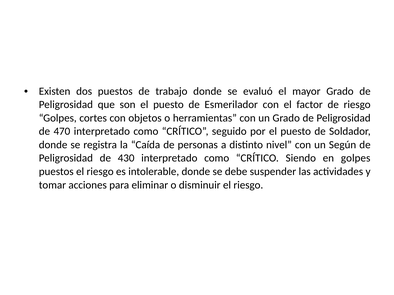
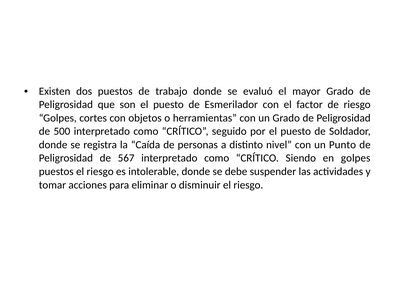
470: 470 -> 500 (62, 132)
Según: Según -> Punto (342, 145)
430: 430 -> 567 (126, 158)
